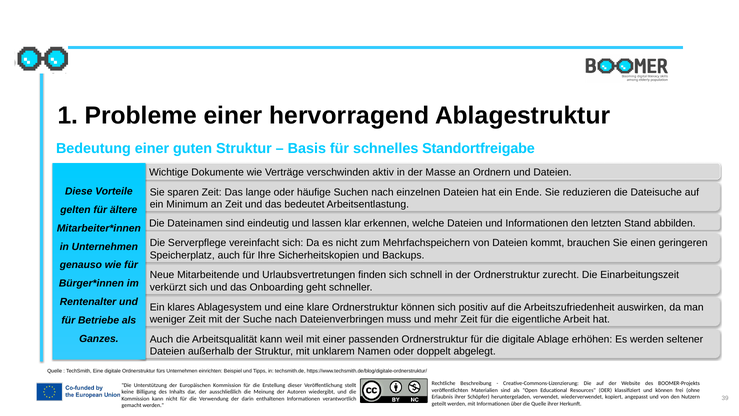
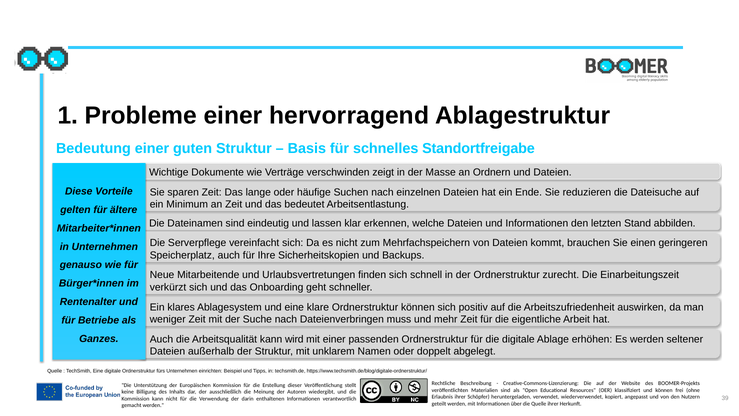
aktiv: aktiv -> zeigt (383, 172)
weil: weil -> wird (294, 339)
